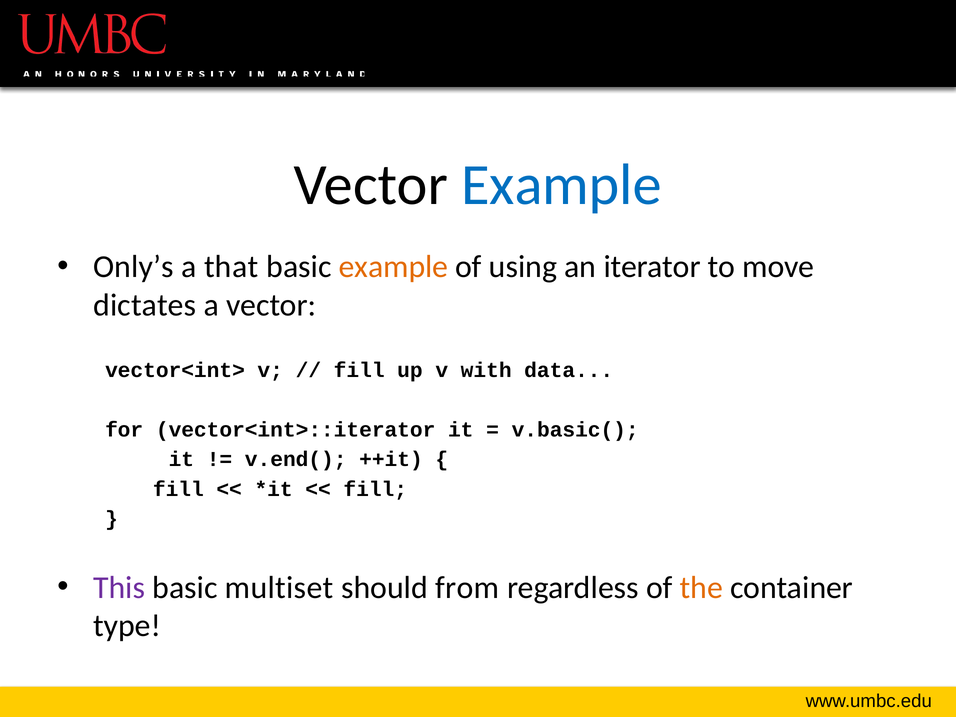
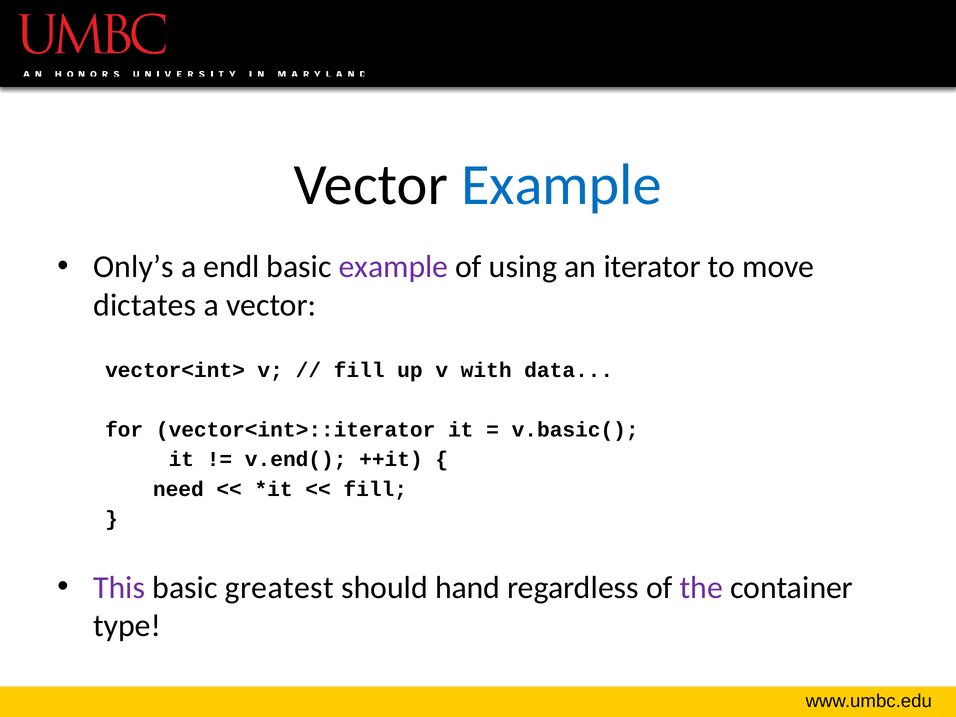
that: that -> endl (231, 267)
example colour: orange -> purple (393, 267)
fill: fill -> need (178, 489)
multiset: multiset -> greatest (279, 588)
from: from -> hand (468, 588)
the colour: orange -> purple (701, 588)
